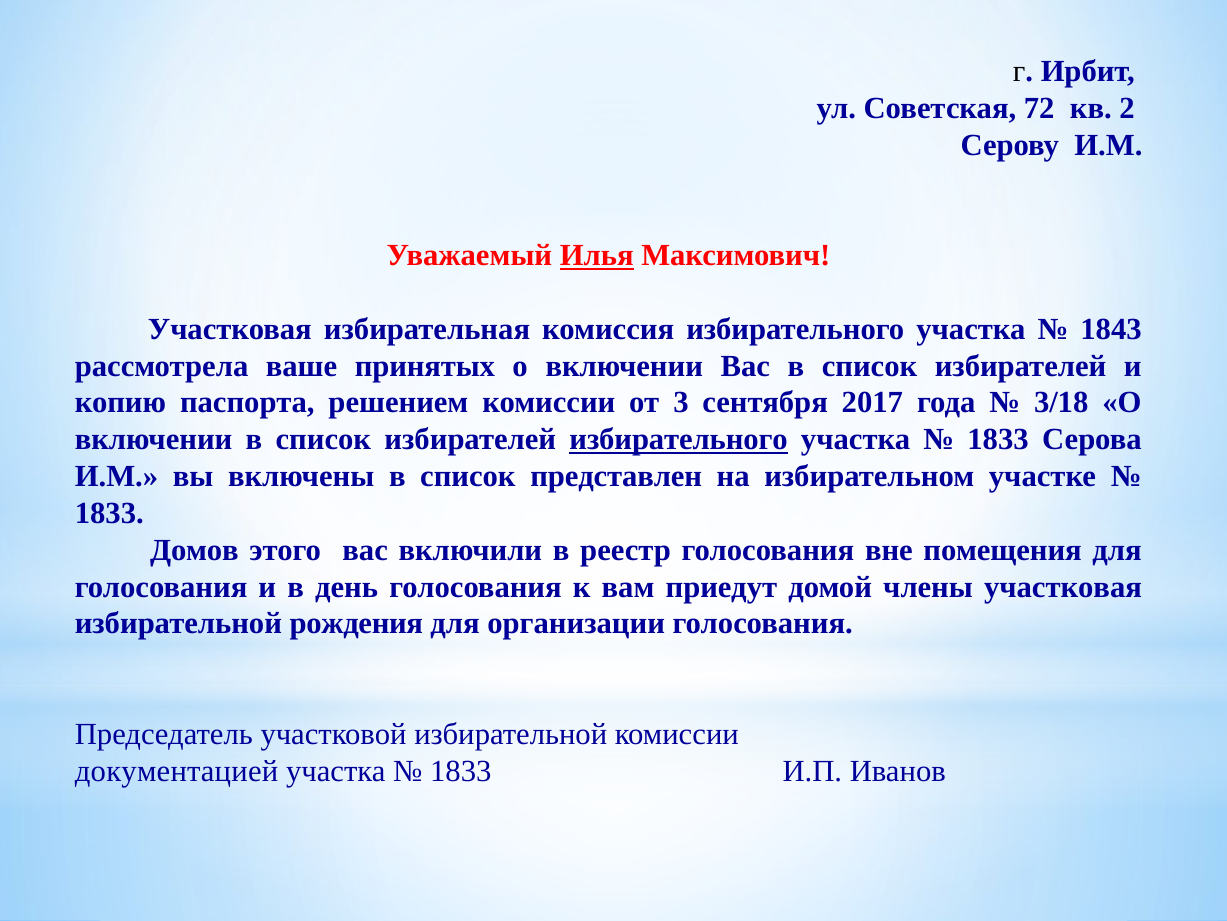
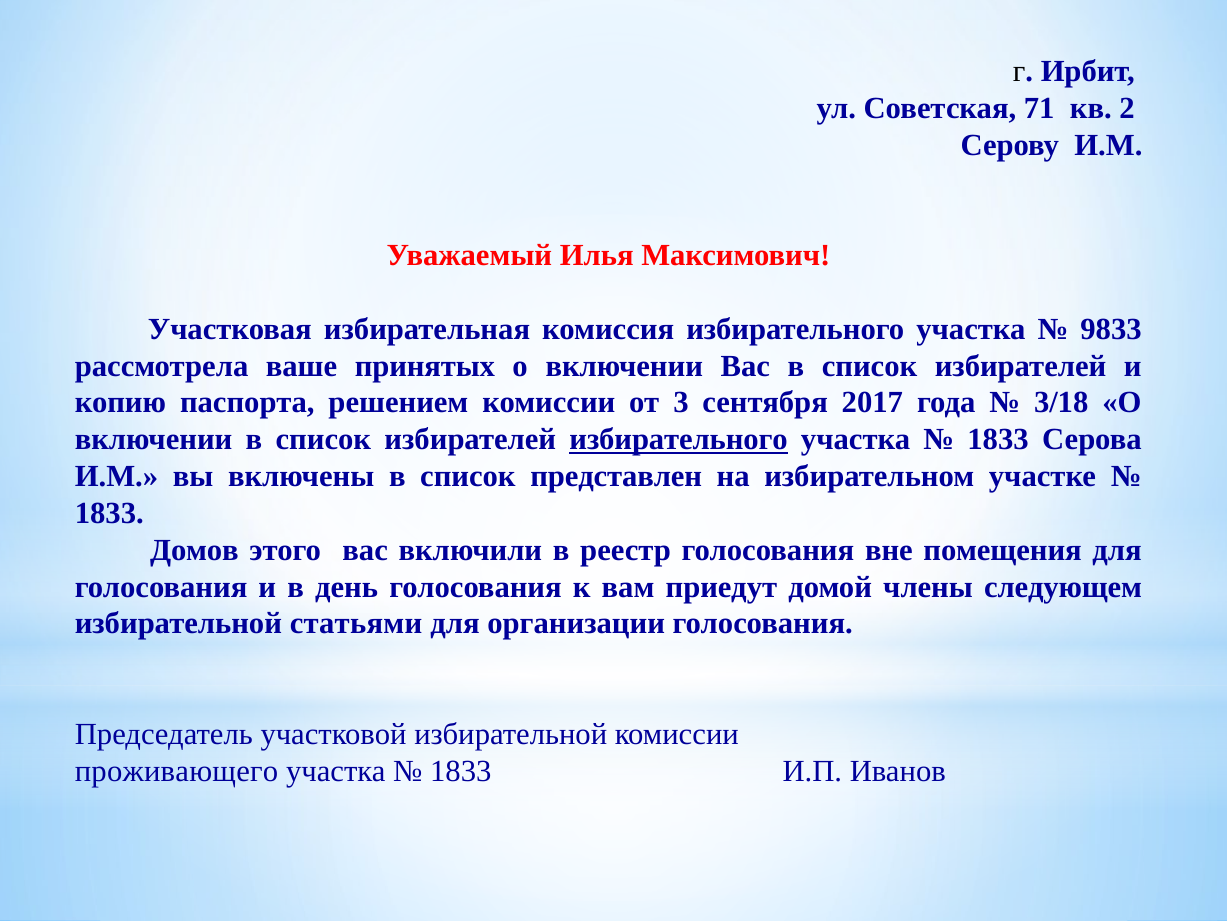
72: 72 -> 71 (1039, 108)
Илья underline: present -> none (597, 255)
1843: 1843 -> 9833 (1111, 329)
члены участковая: участковая -> следующем (1063, 587)
рождения: рождения -> статьями (356, 623)
документацией: документацией -> проживающего (177, 771)
